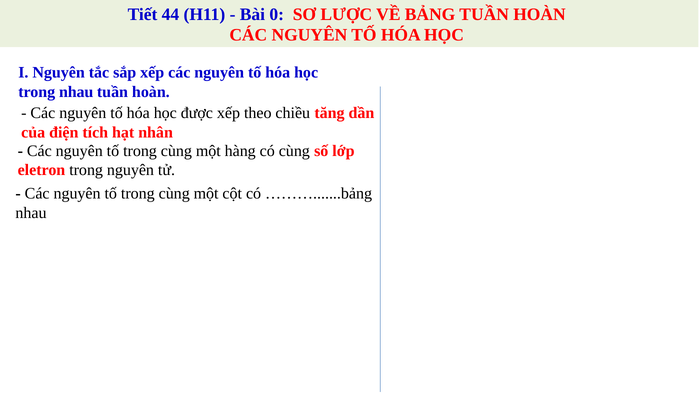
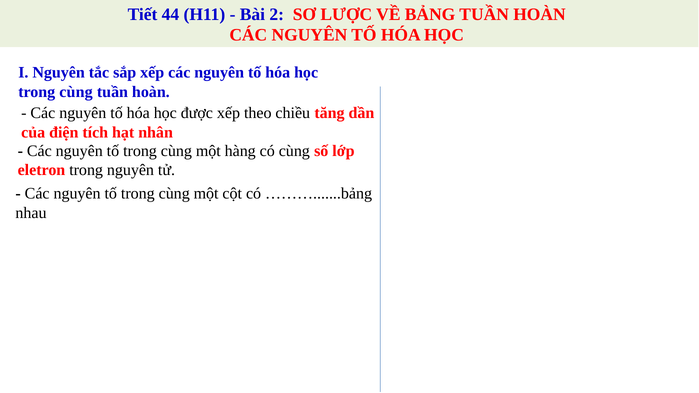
0: 0 -> 2 (277, 14)
nhau: nhau -> cùng (76, 92)
